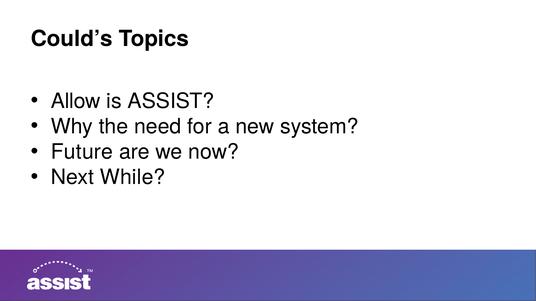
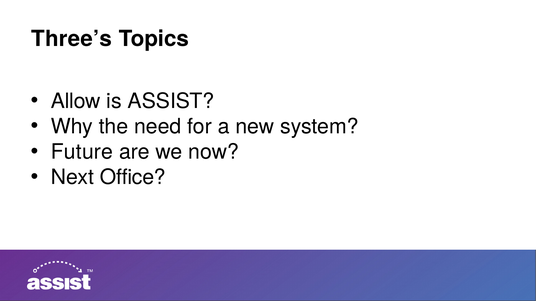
Could’s: Could’s -> Three’s (72, 39)
While: While -> Office (133, 178)
